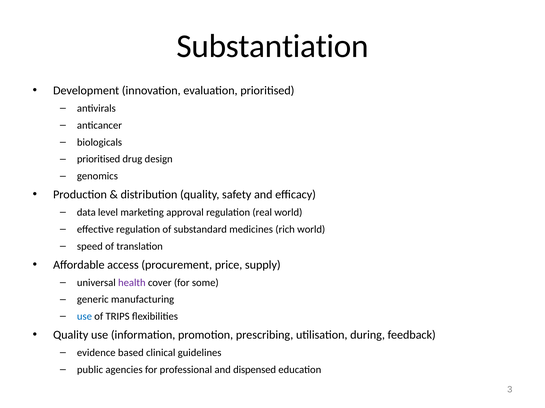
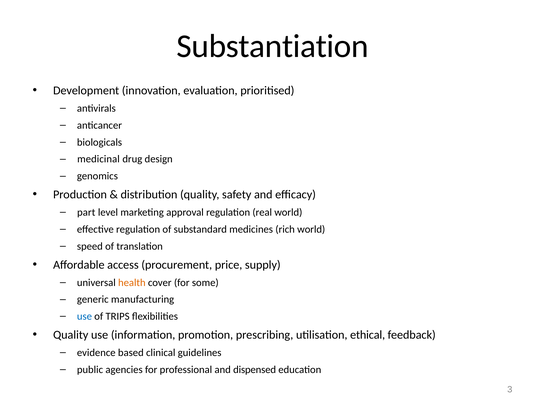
prioritised: prioritised -> medicinal (98, 159)
data: data -> part (86, 213)
health colour: purple -> orange (132, 283)
during: during -> ethical (368, 336)
